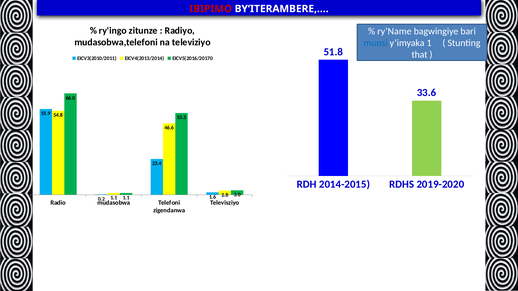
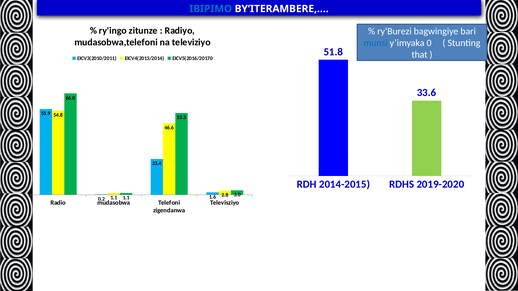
IBIPIMO colour: red -> blue (211, 9)
ry’Name: ry’Name -> ry’Burezi (394, 31)
1: 1 -> 0 (429, 43)
